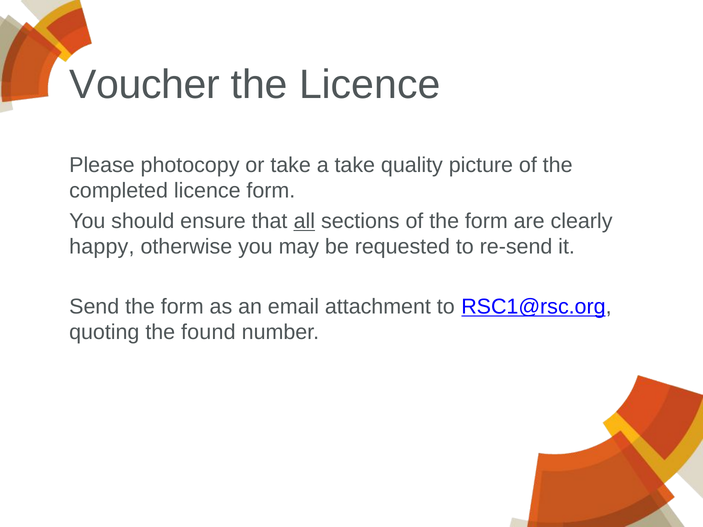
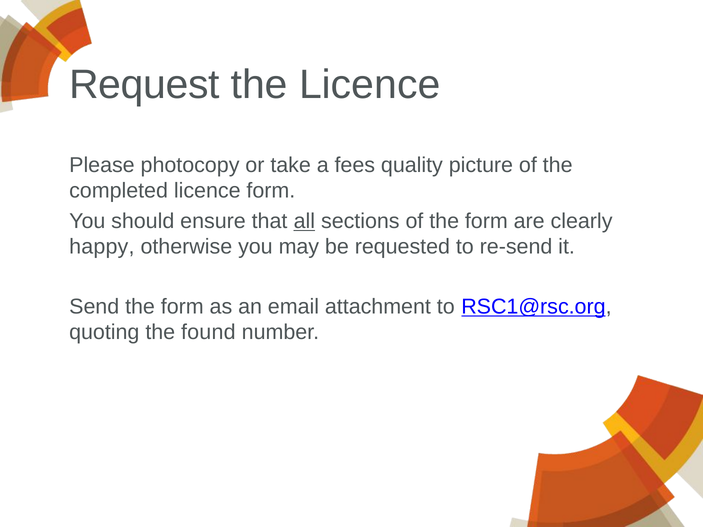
Voucher: Voucher -> Request (145, 85)
a take: take -> fees (355, 165)
